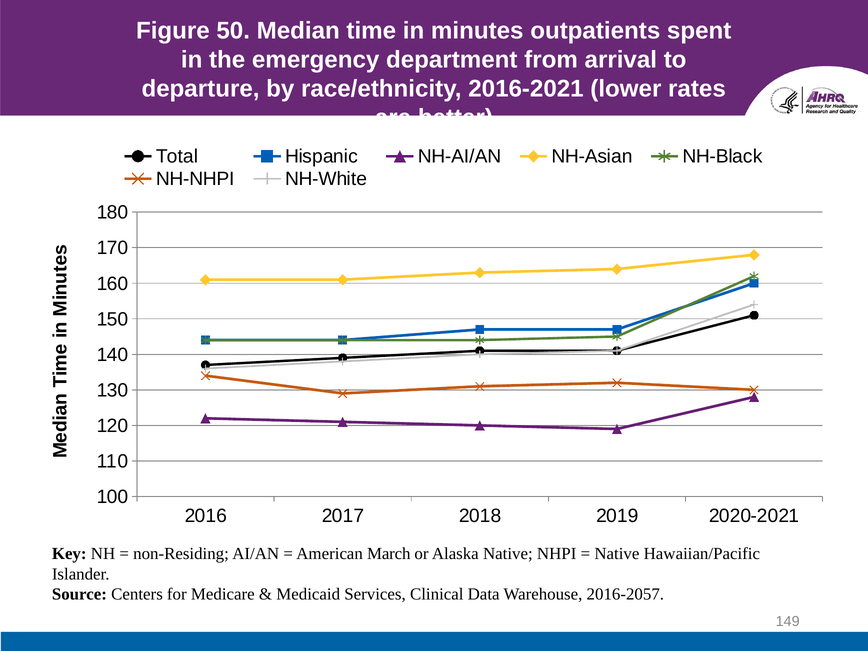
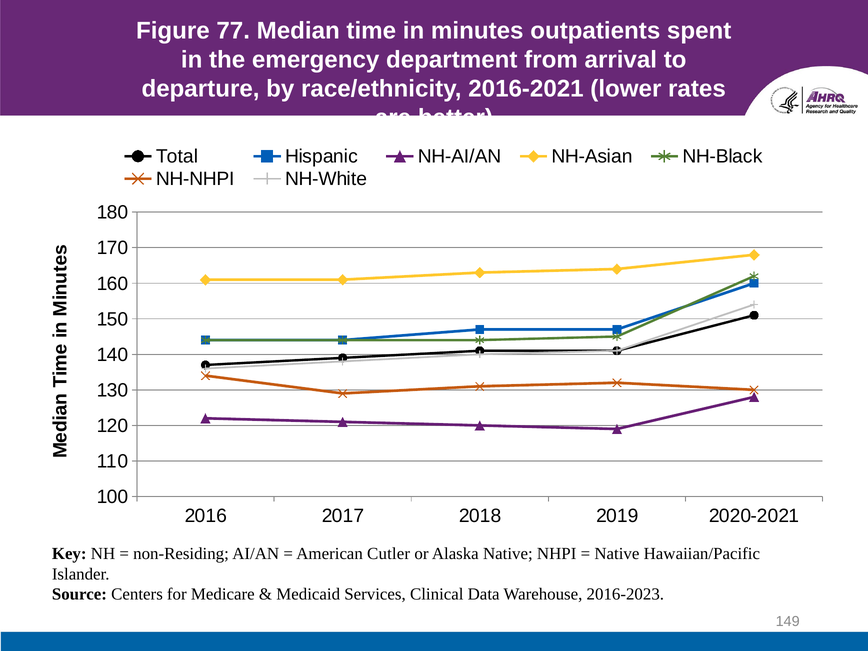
50: 50 -> 77 (233, 31)
March: March -> Cutler (389, 554)
2016-2057: 2016-2057 -> 2016-2023 (625, 594)
